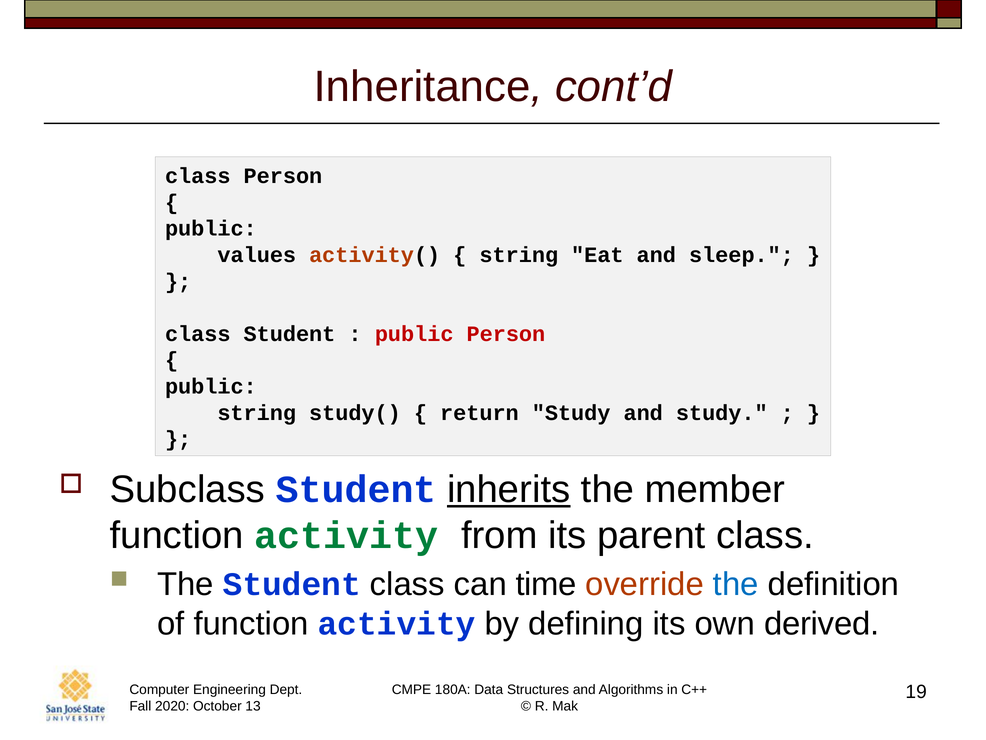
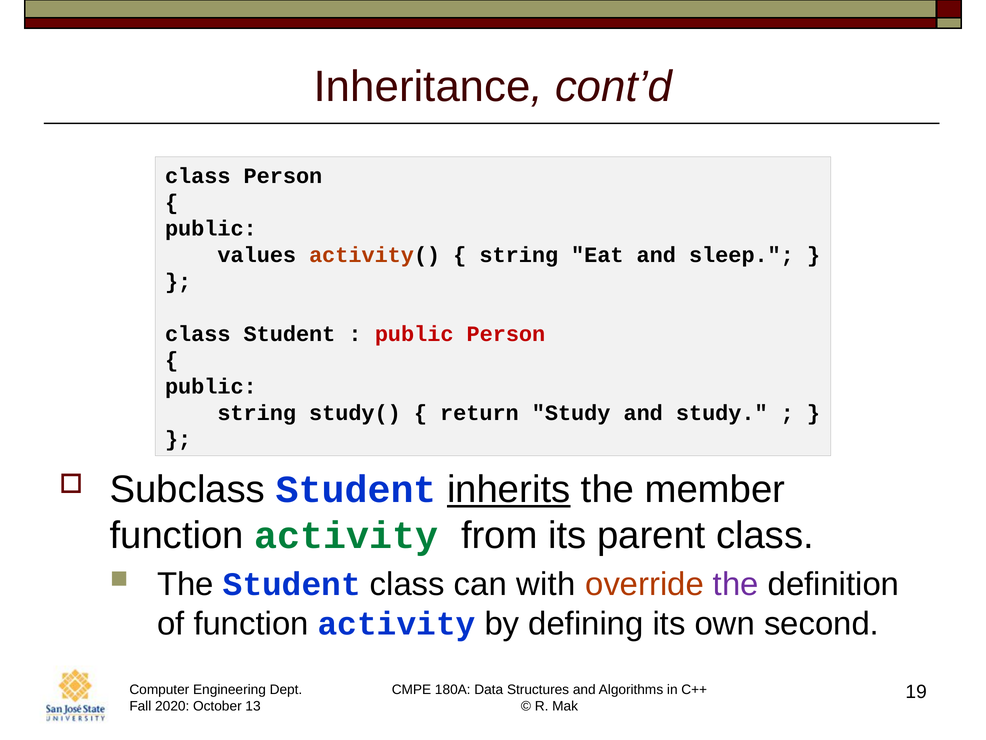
time: time -> with (546, 584)
the colour: blue -> purple (736, 584)
derived: derived -> second (822, 624)
